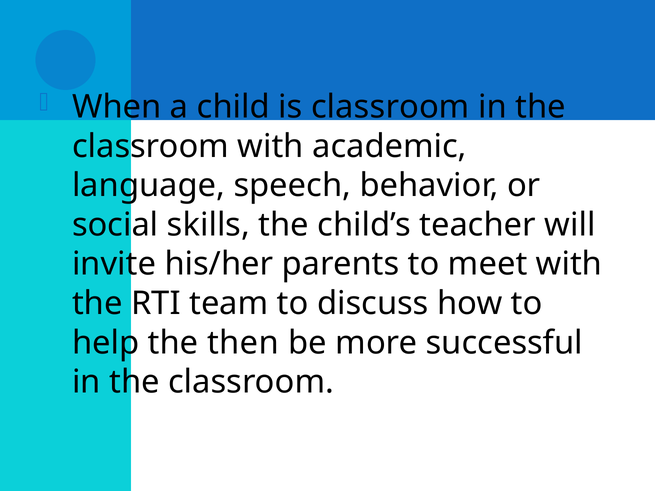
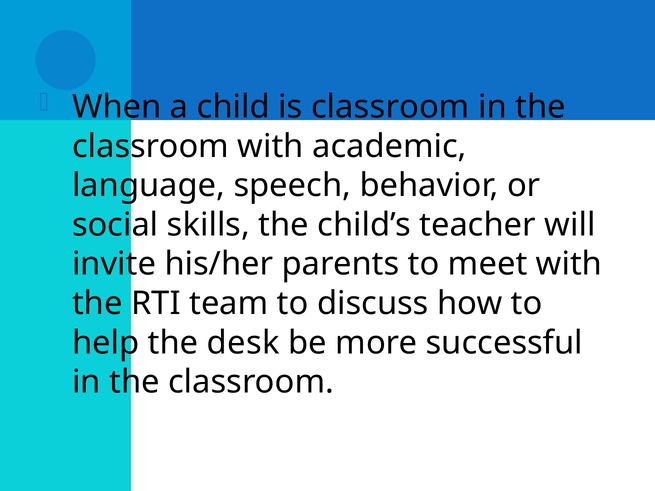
then: then -> desk (243, 343)
